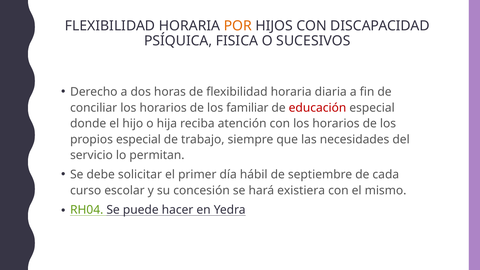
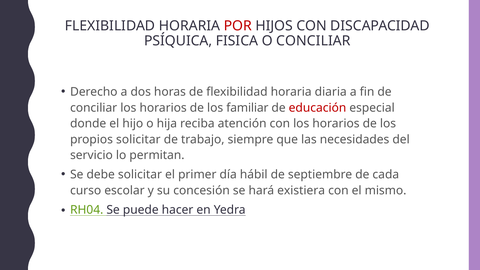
POR colour: orange -> red (238, 26)
O SUCESIVOS: SUCESIVOS -> CONCILIAR (313, 41)
propios especial: especial -> solicitar (138, 139)
